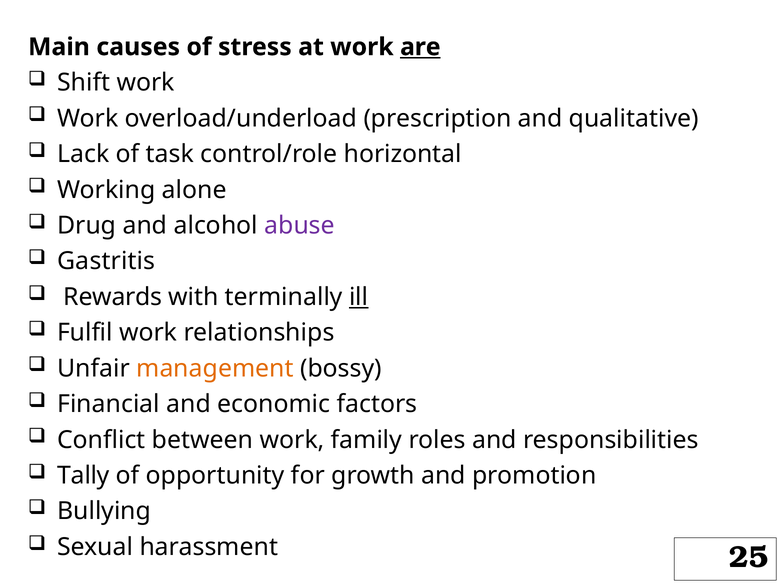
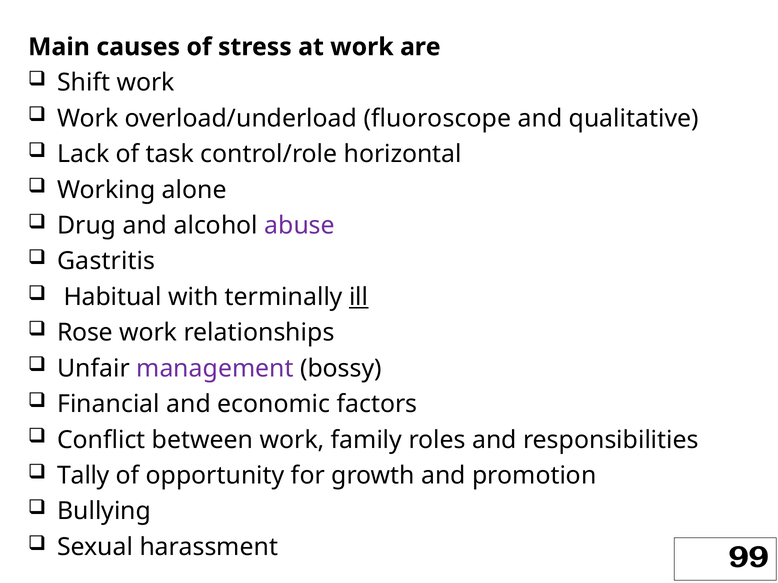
are underline: present -> none (420, 47)
prescription: prescription -> fluoroscope (437, 119)
Rewards: Rewards -> Habitual (113, 297)
Fulfil: Fulfil -> Rose (85, 333)
management colour: orange -> purple (215, 369)
25: 25 -> 99 (749, 558)
